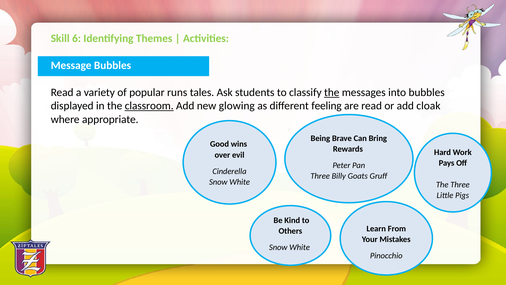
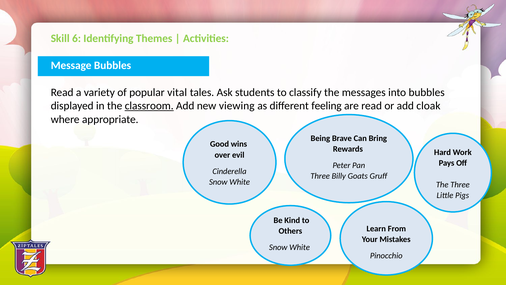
runs: runs -> vital (177, 92)
the underline: present -> none (332, 92)
glowing: glowing -> viewing (237, 106)
